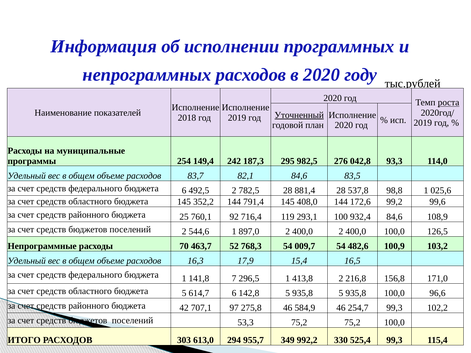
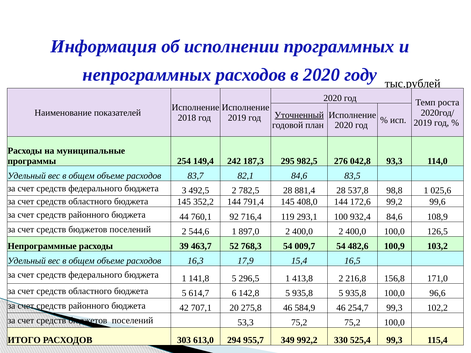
роста underline: present -> none (449, 103)
бюджета 6: 6 -> 3 (184, 191)
25: 25 -> 44 (184, 217)
70: 70 -> 39 (184, 246)
141,8 7: 7 -> 5 (234, 279)
97: 97 -> 20 (234, 308)
